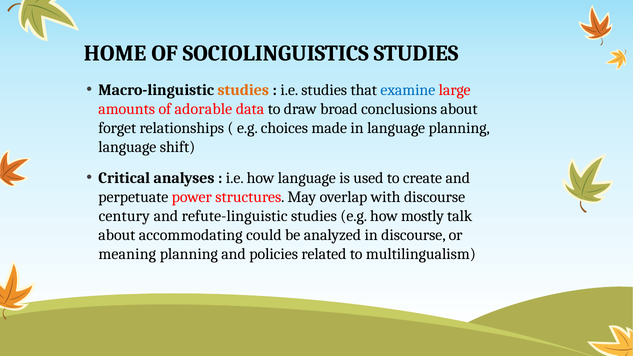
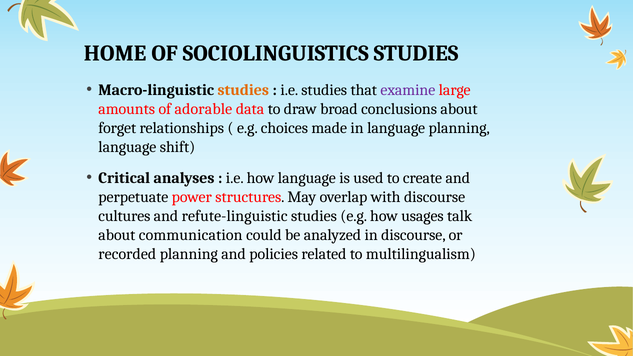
examine colour: blue -> purple (408, 90)
century: century -> cultures (124, 216)
mostly: mostly -> usages (422, 216)
accommodating: accommodating -> communication (191, 235)
meaning: meaning -> recorded (127, 254)
